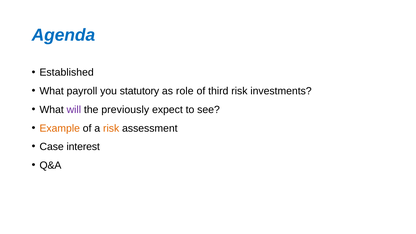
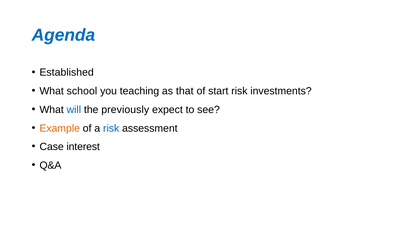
payroll: payroll -> school (82, 91)
statutory: statutory -> teaching (139, 91)
role: role -> that (185, 91)
third: third -> start (218, 91)
will colour: purple -> blue (74, 110)
risk colour: orange -> blue (111, 128)
